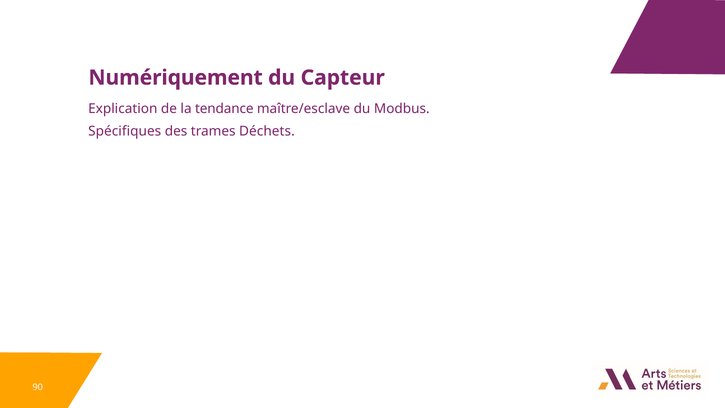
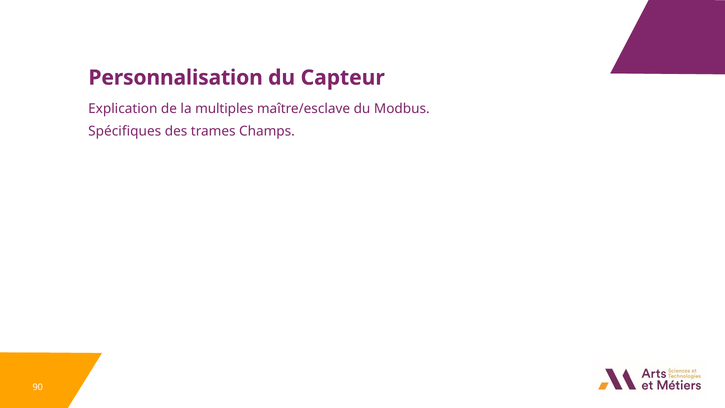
Numériquement: Numériquement -> Personnalisation (176, 78)
tendance: tendance -> multiples (224, 109)
Déchets: Déchets -> Champs (267, 131)
